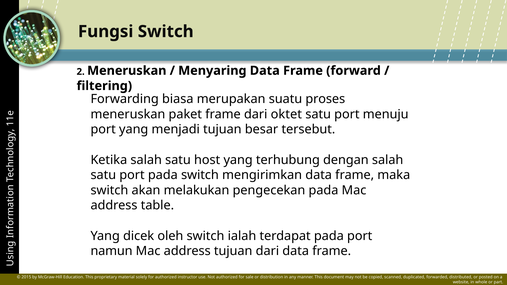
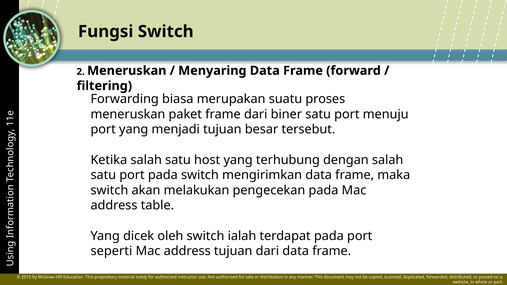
oktet: oktet -> biner (286, 114)
namun: namun -> seperti (111, 251)
